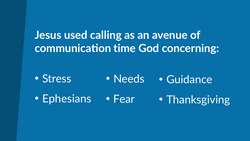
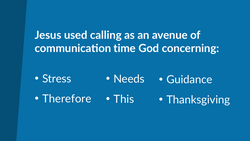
Ephesians: Ephesians -> Therefore (67, 99)
Fear: Fear -> This (124, 99)
